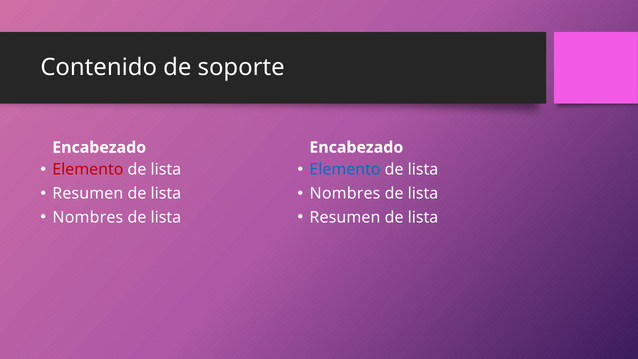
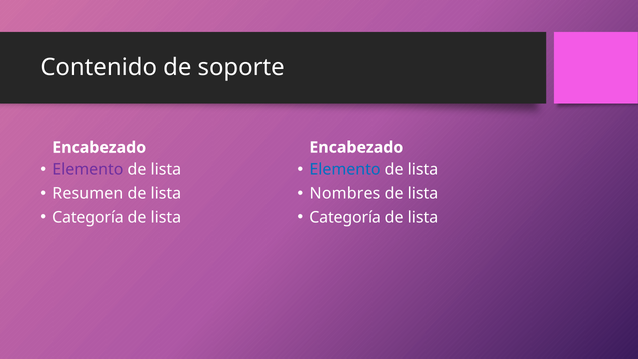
Elemento colour: red -> purple (88, 169)
Nombres: Nombres -> Categoría (88, 217)
Resumen: Resumen -> Categoría (345, 217)
